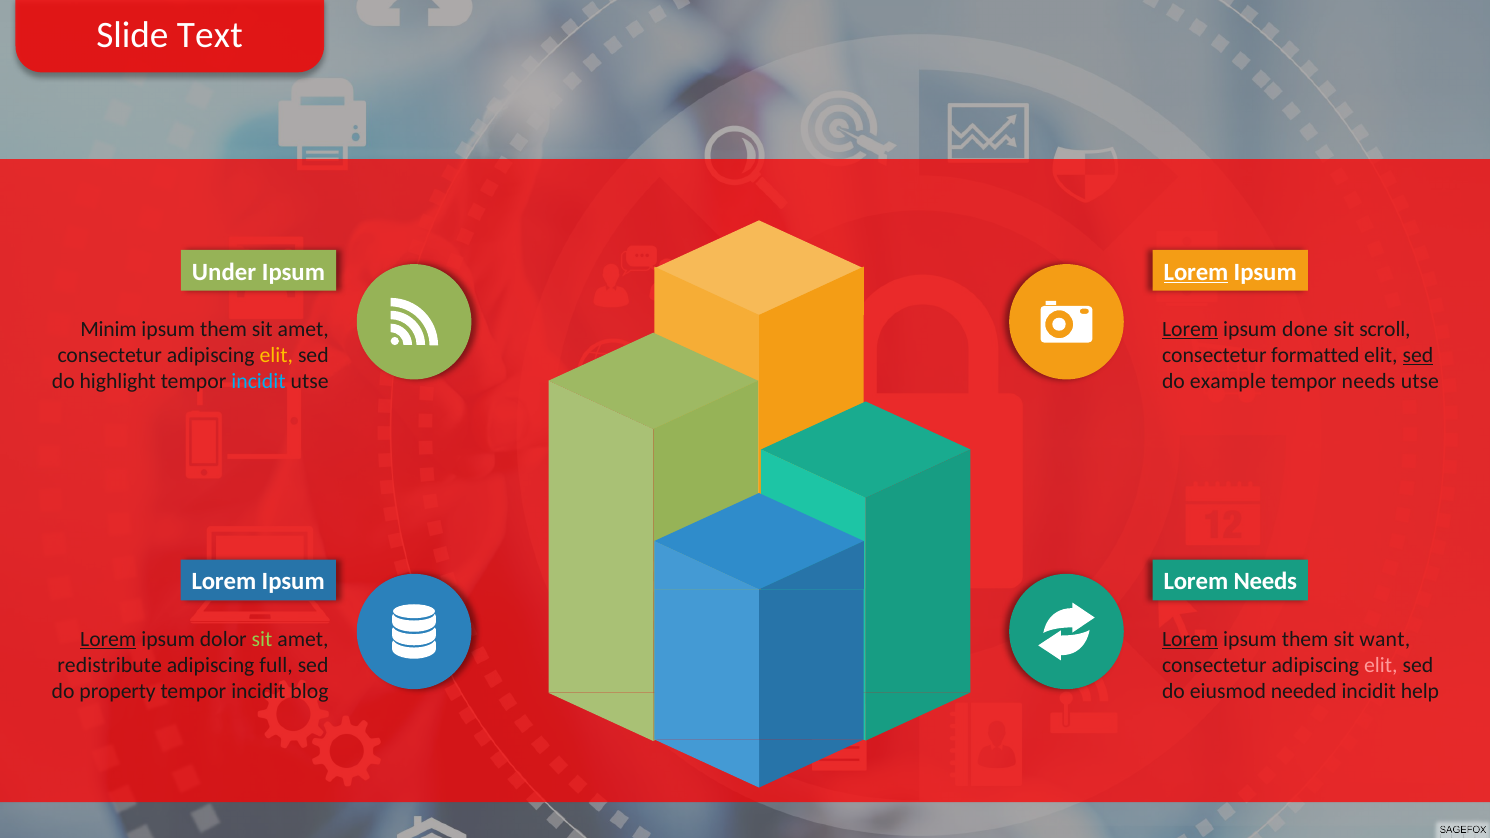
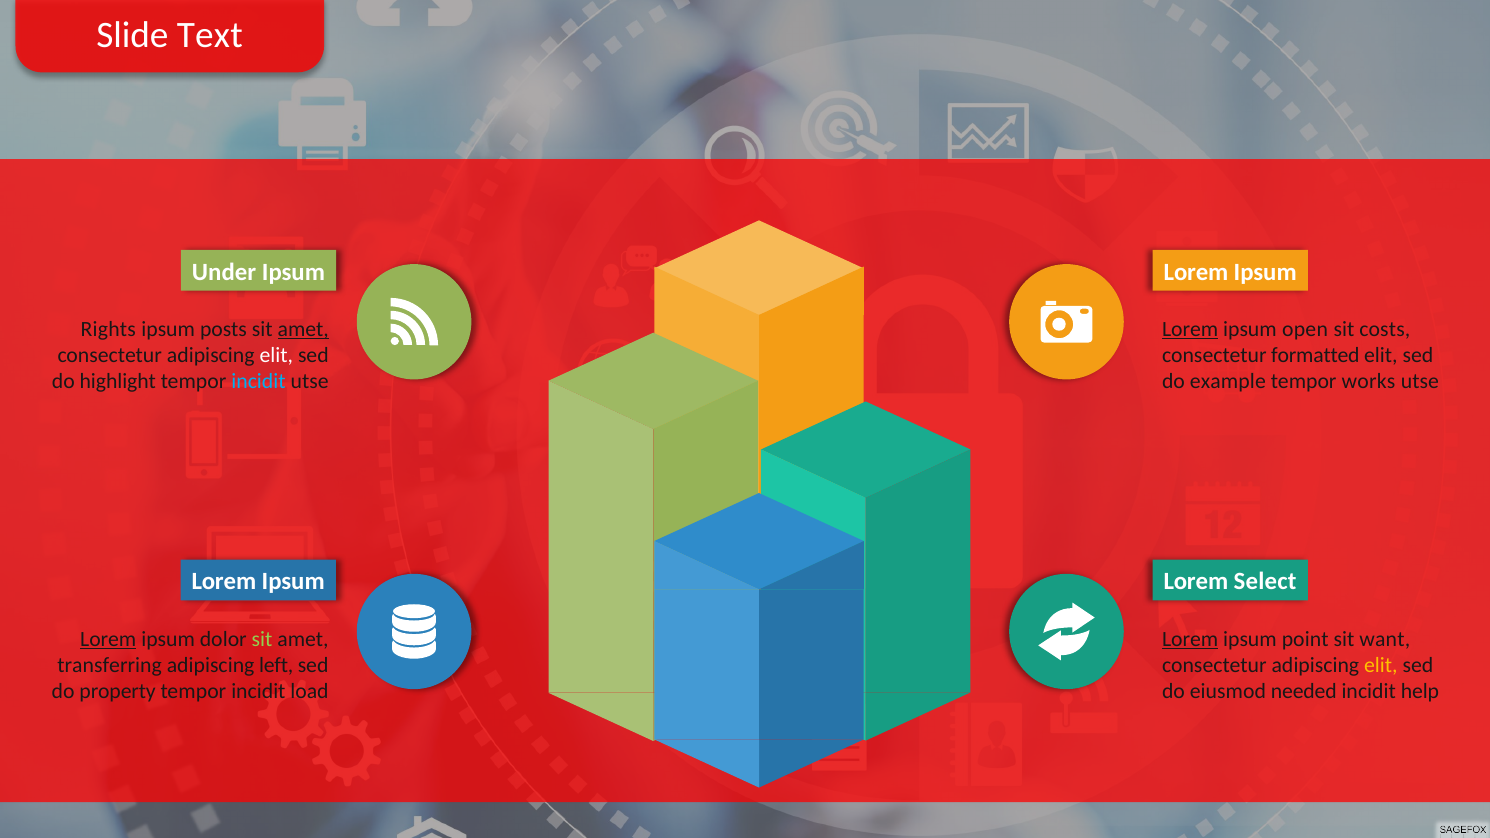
Lorem underline: present -> none (1196, 272)
Minim: Minim -> Rights (108, 329)
them: them -> posts (223, 329)
amet underline: none -> present (303, 329)
done: done -> open (1305, 329)
scroll: scroll -> costs (1385, 329)
elit colour: yellow -> white (276, 355)
sed underline: present -> none (1418, 355)
tempor needs: needs -> works (1369, 381)
Lorem Needs: Needs -> Select (1265, 582)
them: them -> point (1305, 639)
redistribute: redistribute -> transferring (110, 665)
full: full -> left (276, 665)
elit colour: pink -> yellow (1381, 665)
blog: blog -> load (310, 691)
